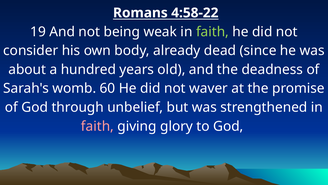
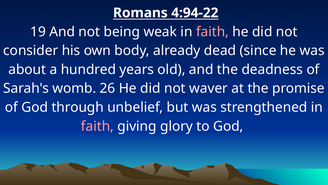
4:58-22: 4:58-22 -> 4:94-22 (195, 13)
faith colour: light green -> pink (212, 32)
60: 60 -> 26 (107, 88)
